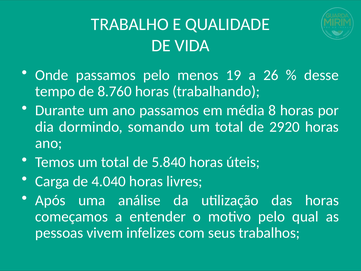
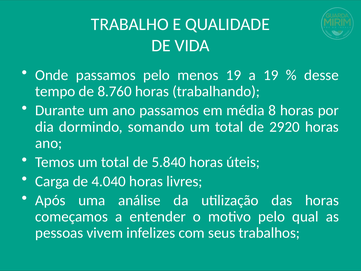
a 26: 26 -> 19 (271, 75)
